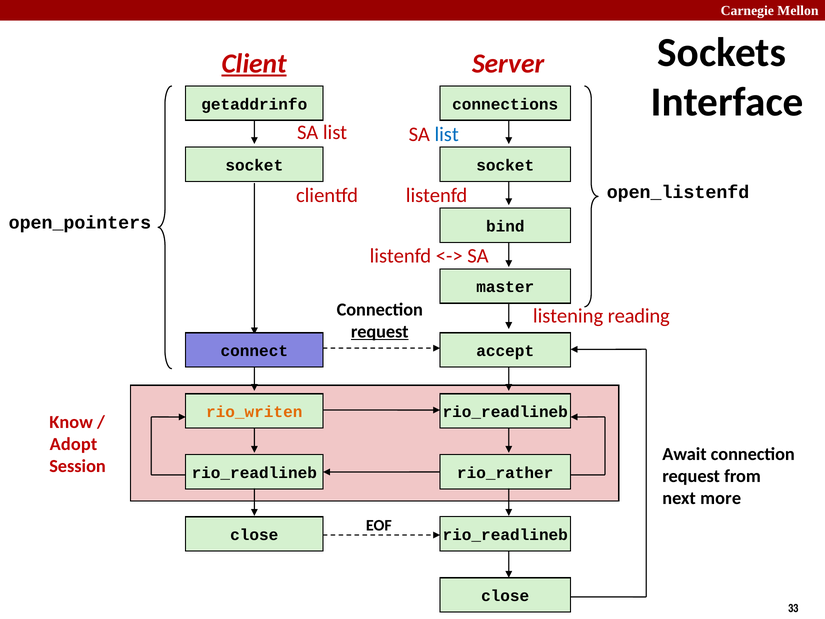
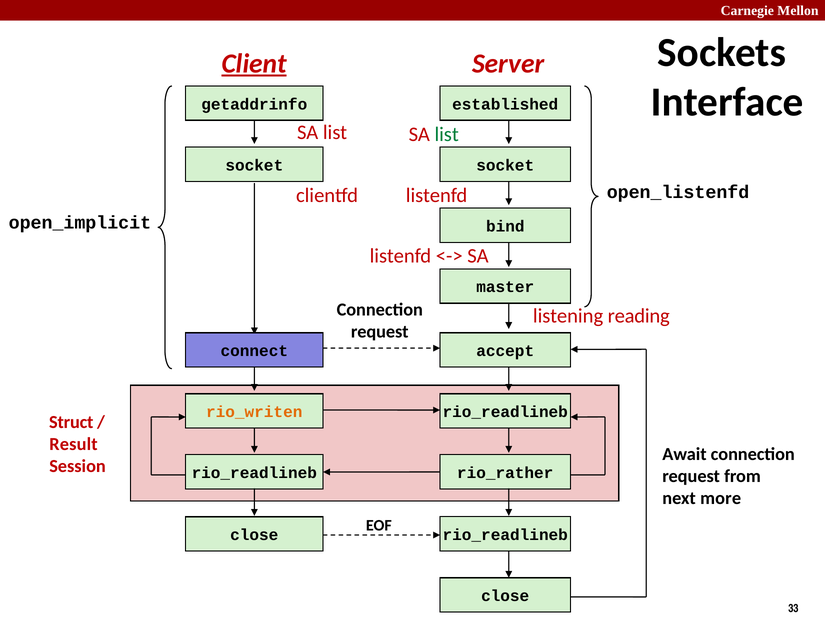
connections: connections -> established (505, 104)
list colour: blue -> green (447, 134)
open_pointers: open_pointers -> open_implicit (80, 223)
request underline: present -> none (380, 332)
Know: Know -> Struct (71, 422)
Adopt: Adopt -> Result (74, 444)
